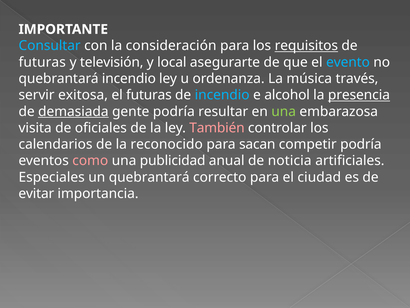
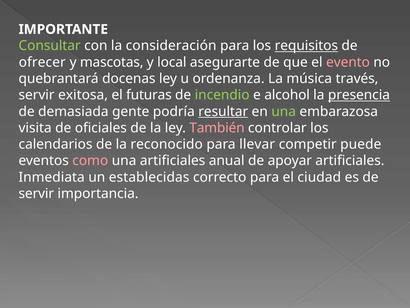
Consultar colour: light blue -> light green (50, 46)
futuras: futuras -> ofrecer (42, 62)
televisión: televisión -> mascotas (112, 62)
evento colour: light blue -> pink (348, 62)
quebrantará incendio: incendio -> docenas (129, 79)
incendio colour: light blue -> light green (222, 95)
demasiada underline: present -> none (73, 111)
resultar underline: none -> present (223, 111)
sacan: sacan -> llevar (257, 144)
competir podría: podría -> puede (361, 144)
una publicidad: publicidad -> artificiales (173, 161)
noticia: noticia -> apoyar (290, 161)
Especiales: Especiales -> Inmediata (52, 177)
un quebrantará: quebrantará -> establecidas (149, 177)
evitar: evitar -> servir (36, 193)
